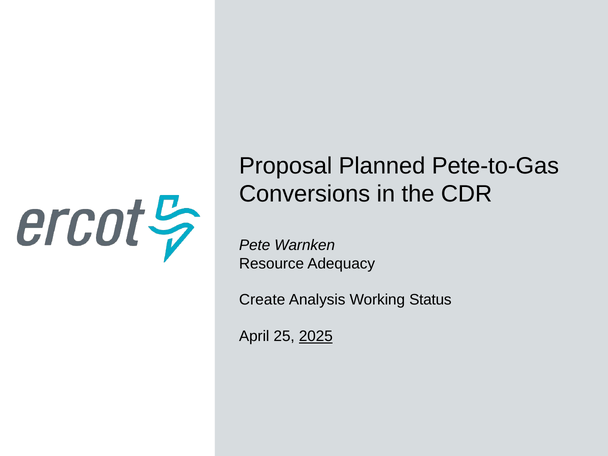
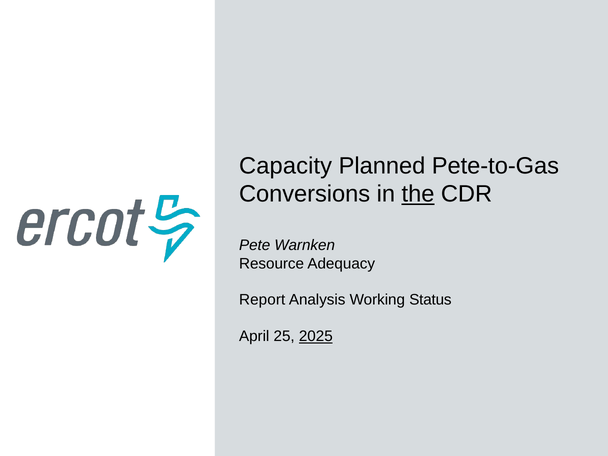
Proposal: Proposal -> Capacity (286, 166)
the underline: none -> present (418, 194)
Create: Create -> Report (262, 300)
